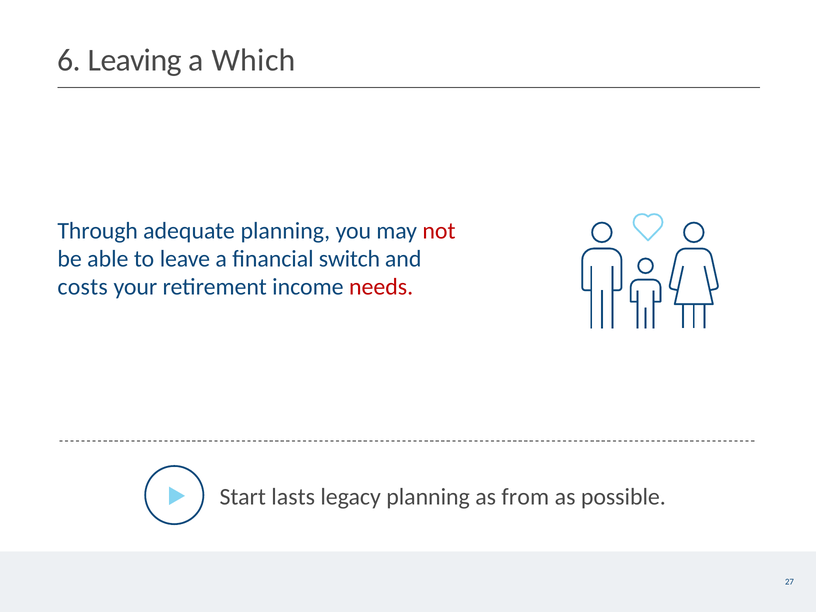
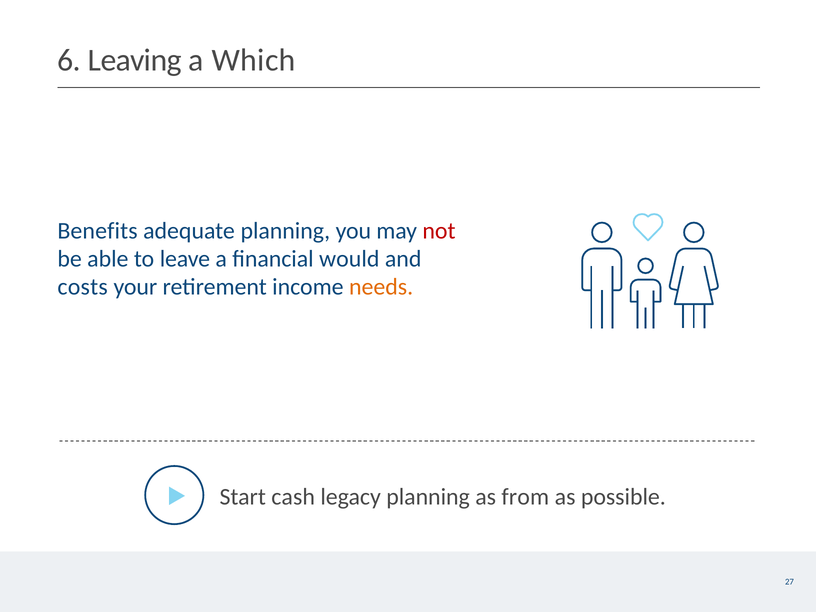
Through: Through -> Benefits (97, 231)
switch: switch -> would (349, 259)
needs colour: red -> orange (381, 287)
lasts: lasts -> cash (293, 497)
